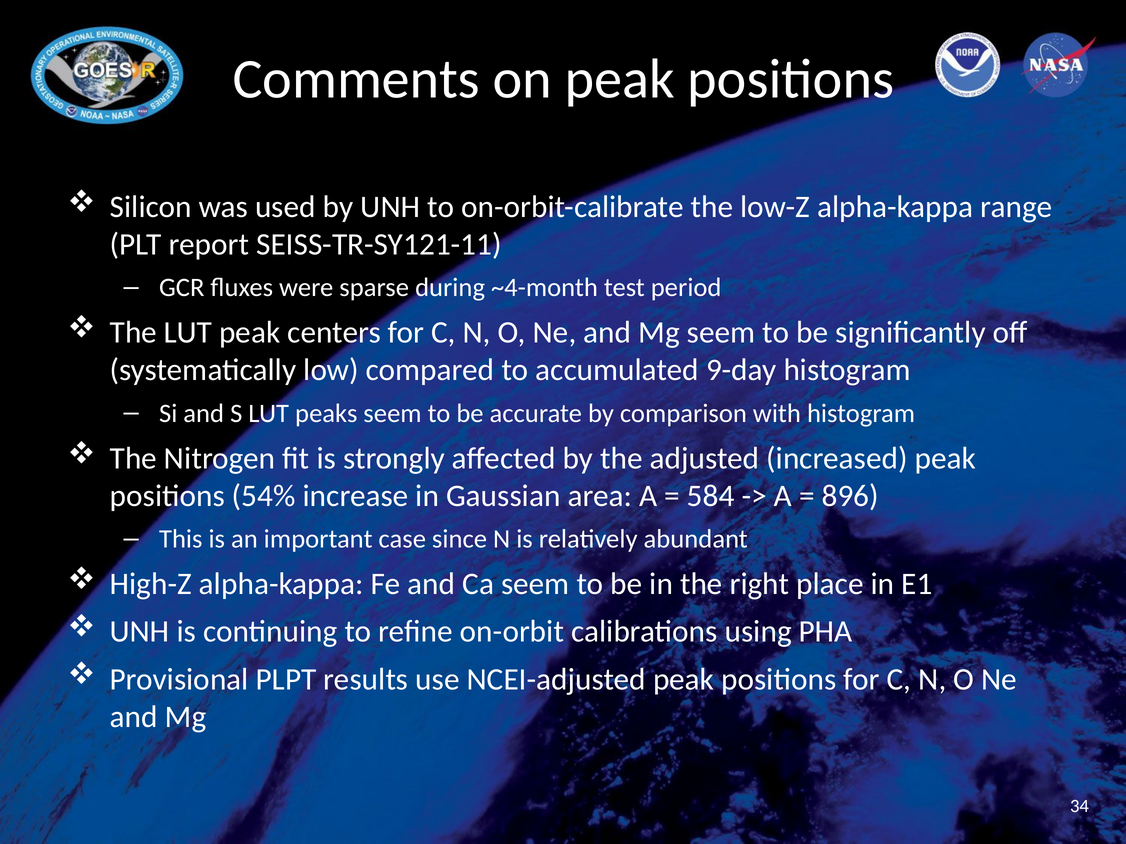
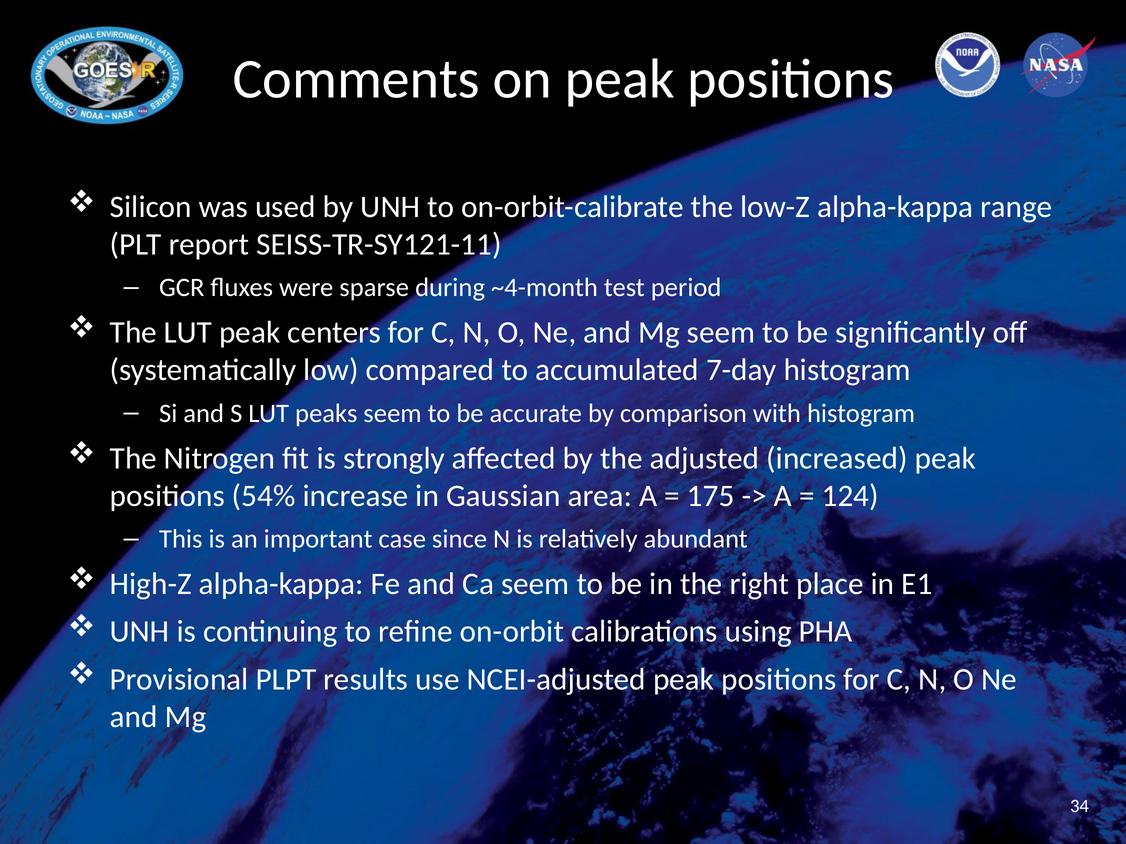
9-day: 9-day -> 7-day (741, 370)
584: 584 -> 175 (711, 496)
896: 896 -> 124 (850, 496)
